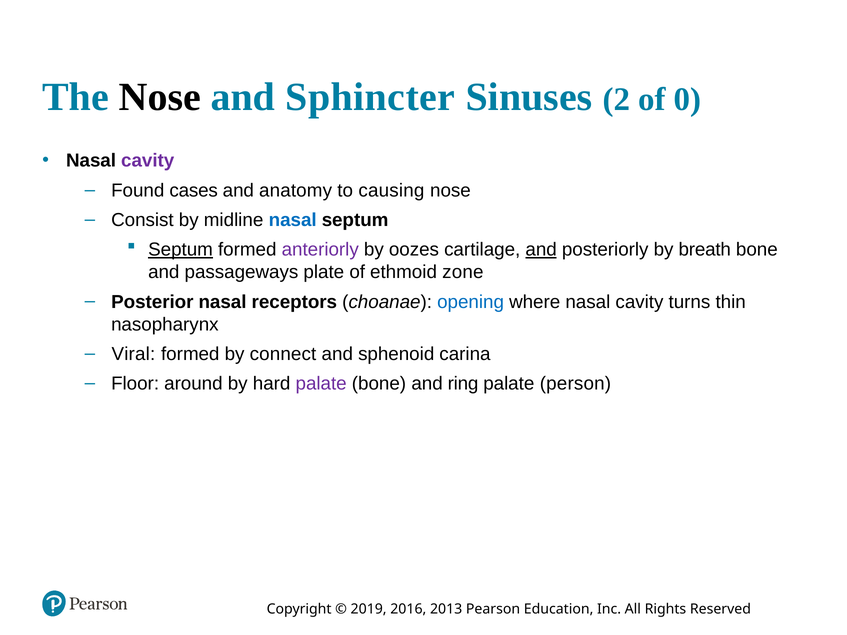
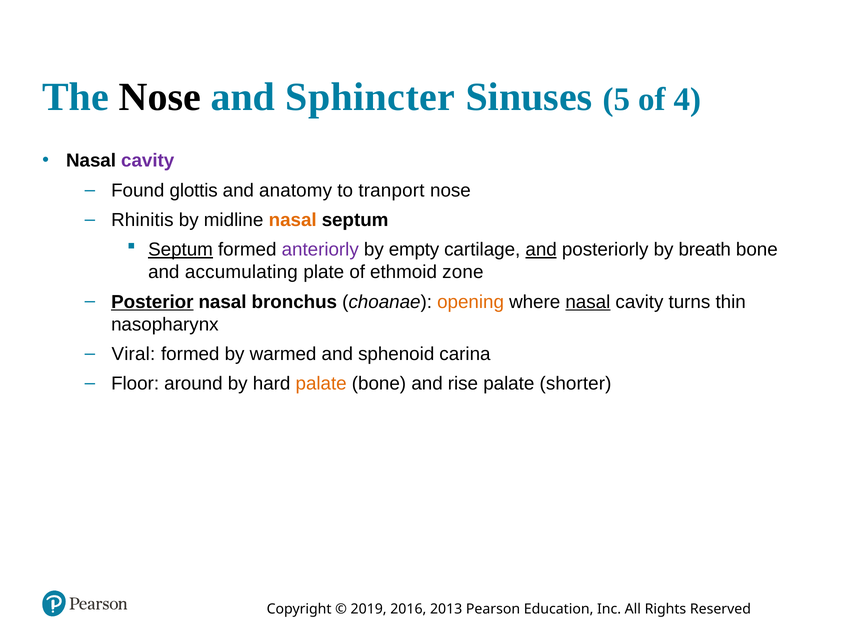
2: 2 -> 5 (617, 99)
0: 0 -> 4 (688, 99)
cases: cases -> glottis (194, 190)
causing: causing -> tranport (391, 190)
Consist: Consist -> Rhinitis (142, 220)
nasal colour: blue -> orange (293, 220)
oozes: oozes -> empty (414, 250)
passageways: passageways -> accumulating (241, 272)
Posterior underline: none -> present (152, 302)
receptors: receptors -> bronchus (294, 302)
opening colour: blue -> orange (471, 302)
nasal underline: none -> present (588, 302)
connect: connect -> warmed (283, 354)
palate colour: purple -> orange (321, 384)
ring: ring -> rise (463, 384)
person: person -> shorter (575, 384)
